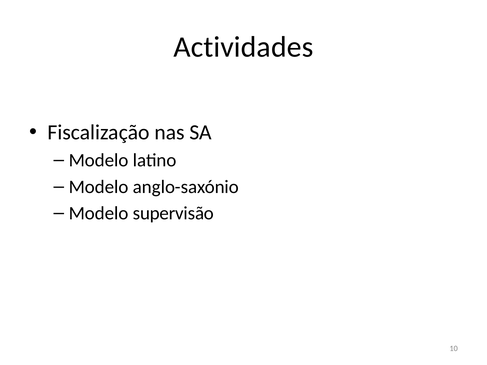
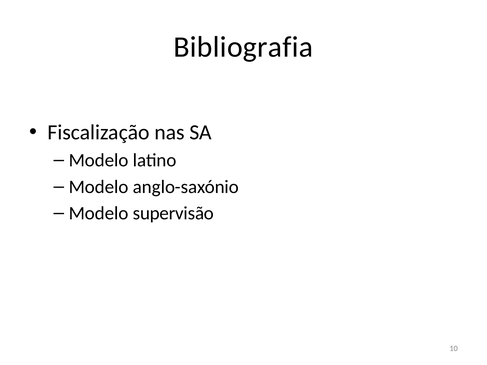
Actividades: Actividades -> Bibliografia (243, 47)
